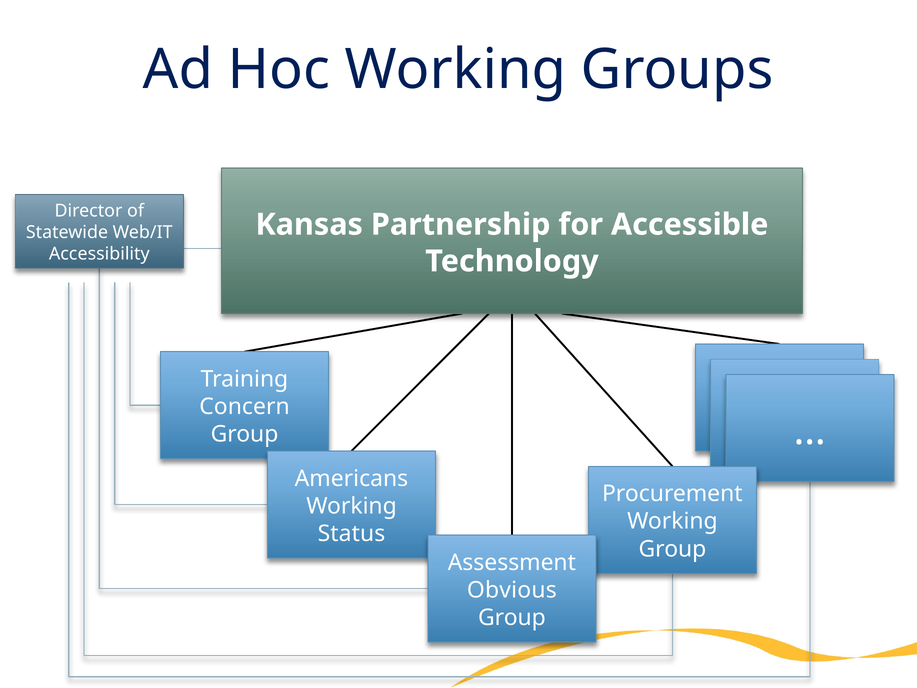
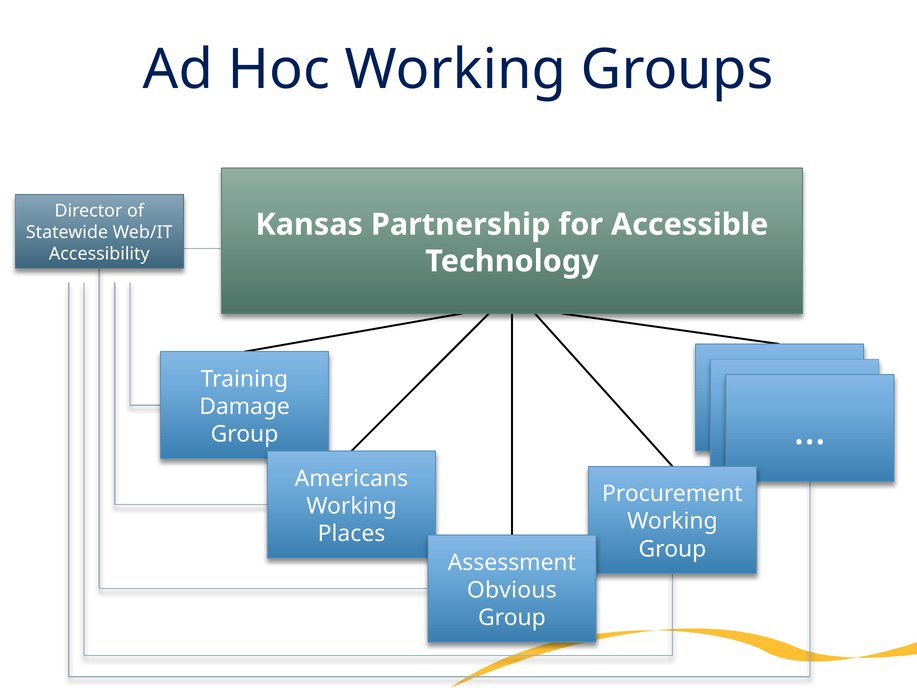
Concern: Concern -> Damage (245, 407)
Status: Status -> Places (351, 533)
